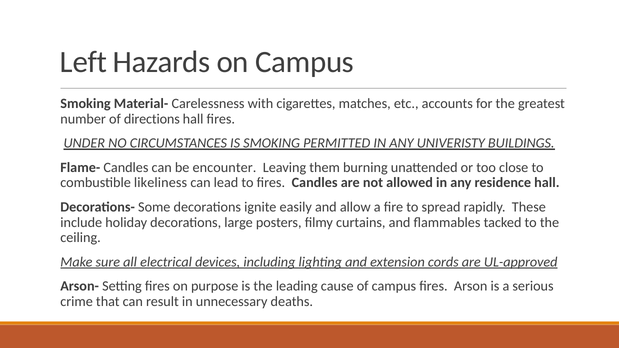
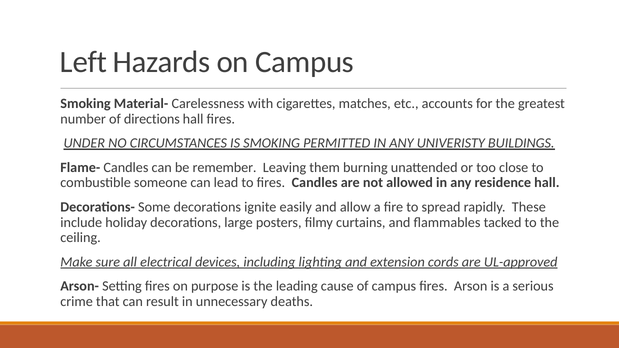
encounter: encounter -> remember (225, 168)
likeliness: likeliness -> someone (161, 183)
